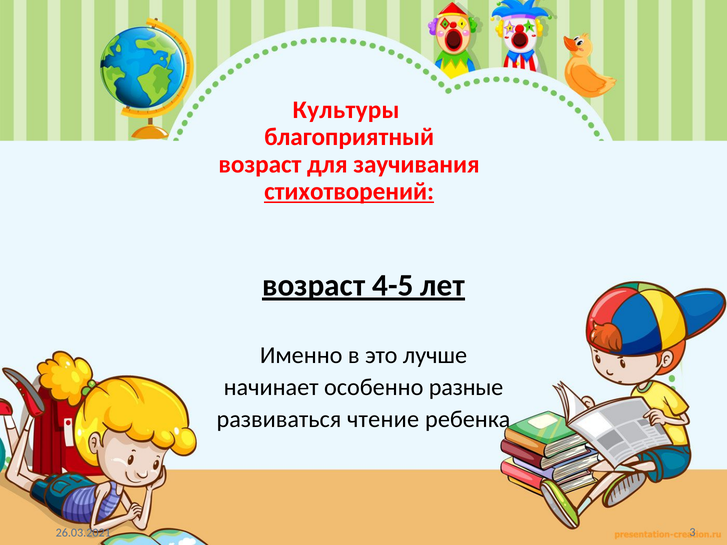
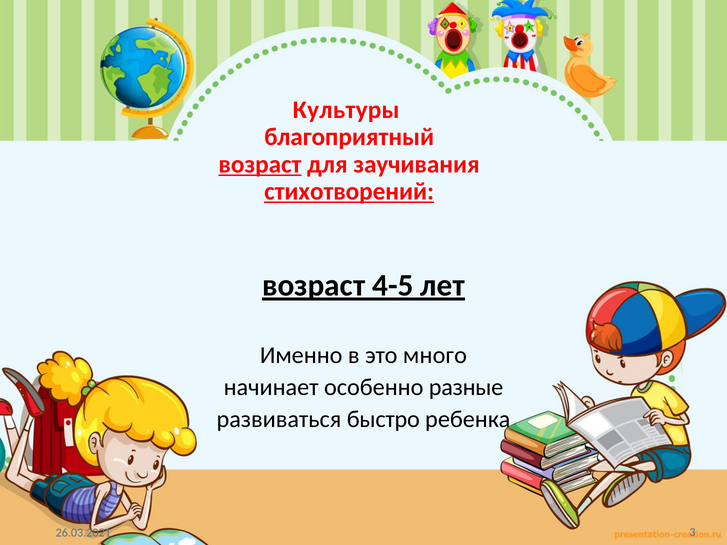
возраст underline: none -> present (260, 164)
лучше: лучше -> много (435, 356)
чтение: чтение -> быстро (383, 420)
